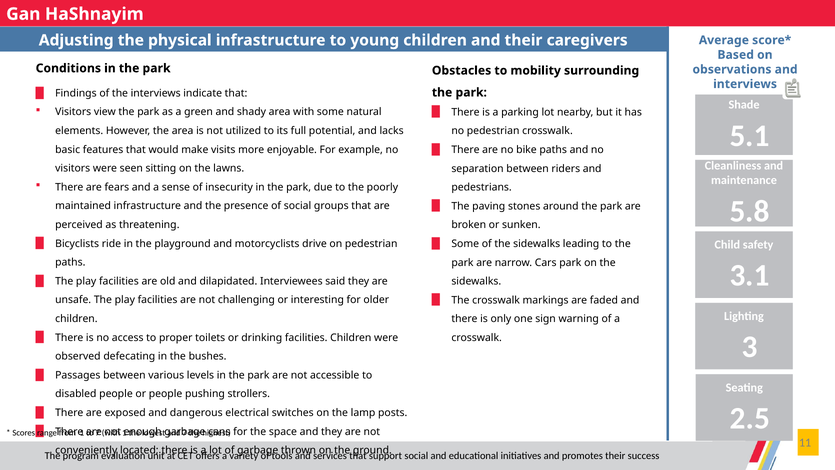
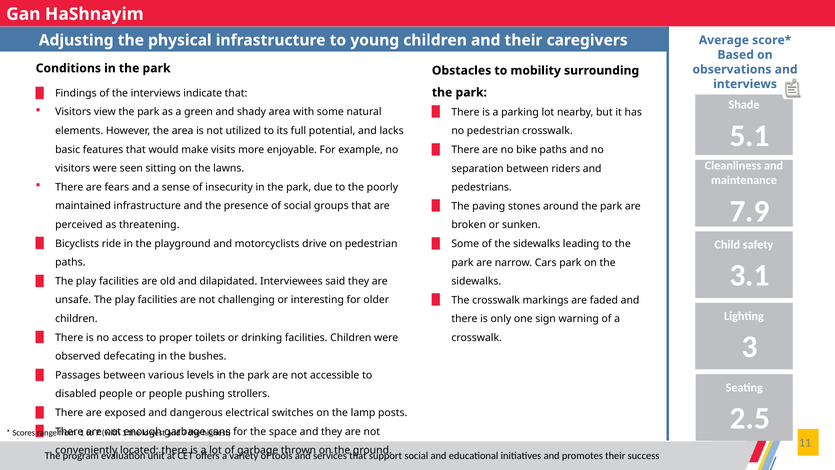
5.8: 5.8 -> 7.9 (750, 211)
